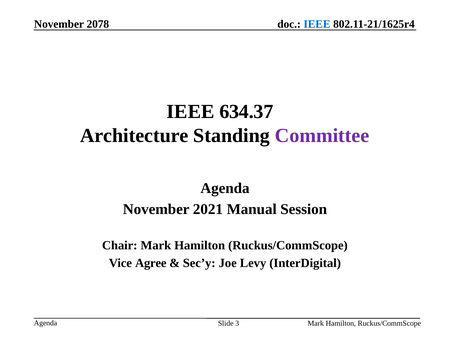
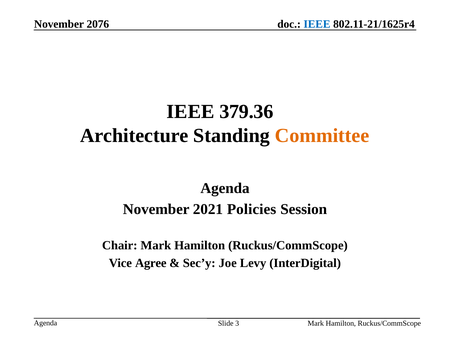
2078: 2078 -> 2076 (98, 24)
634.37: 634.37 -> 379.36 (246, 112)
Committee colour: purple -> orange (322, 136)
Manual: Manual -> Policies (252, 210)
